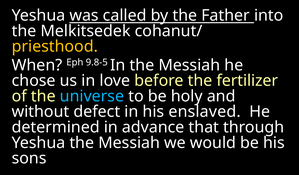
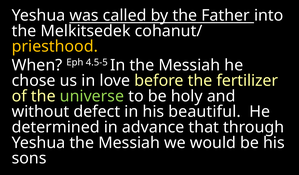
9.8-5: 9.8-5 -> 4.5-5 (97, 62)
universe colour: light blue -> light green (92, 96)
enslaved: enslaved -> beautiful (205, 112)
